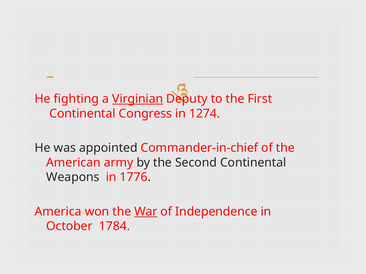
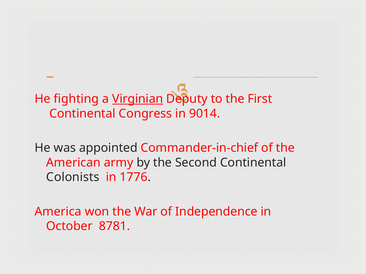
1274: 1274 -> 9014 (205, 114)
Weapons: Weapons -> Colonists (73, 178)
War underline: present -> none (146, 212)
1784: 1784 -> 8781 (114, 227)
